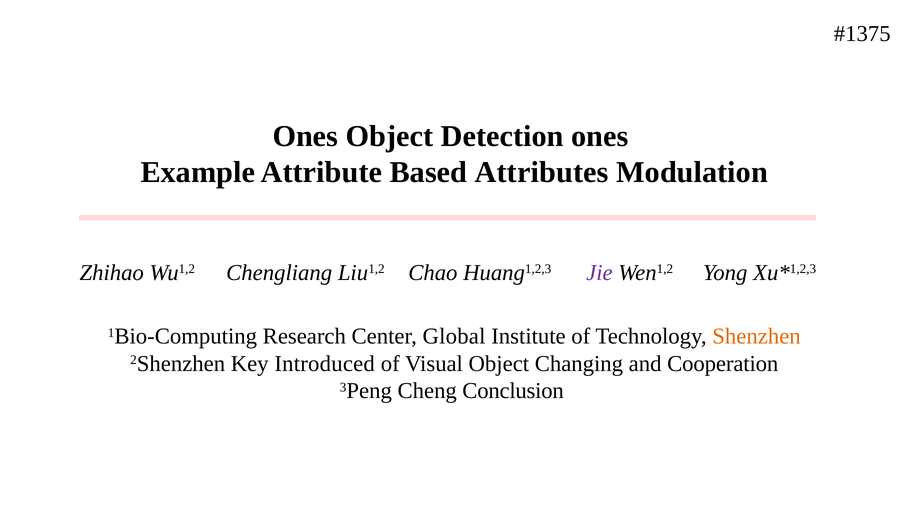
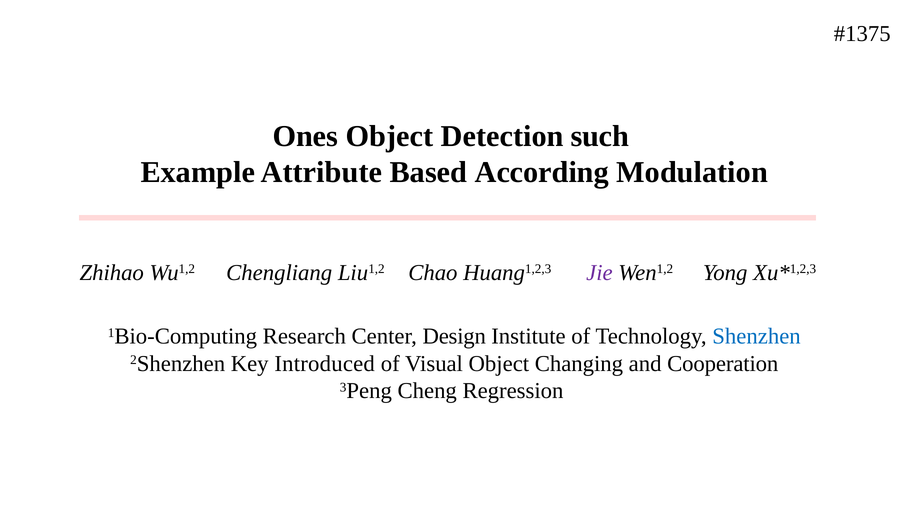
Detection ones: ones -> such (600, 136)
Attributes: Attributes -> According (542, 173)
Global: Global -> Design (454, 337)
Shenzhen colour: orange -> blue (757, 337)
Conclusion: Conclusion -> Regression (513, 391)
